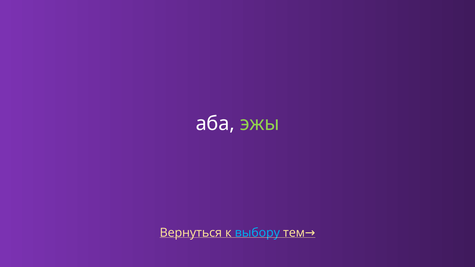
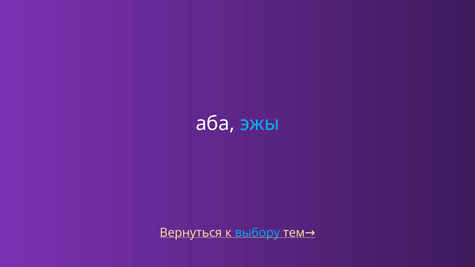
эжы colour: light green -> light blue (260, 124)
